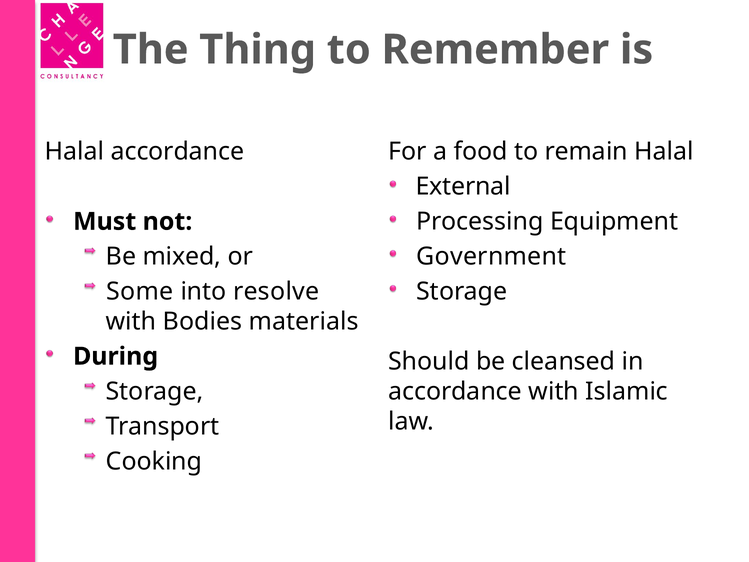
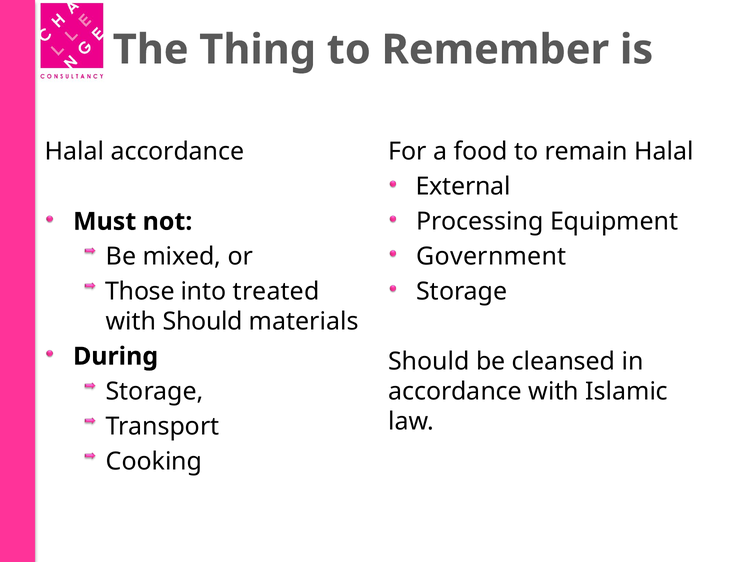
Some: Some -> Those (140, 291)
resolve: resolve -> treated (276, 291)
with Bodies: Bodies -> Should (203, 321)
